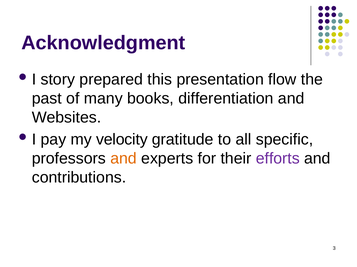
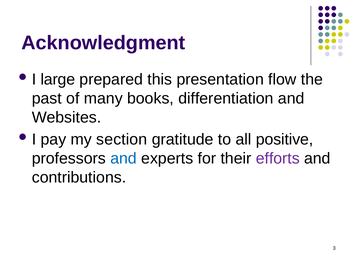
story: story -> large (58, 80)
velocity: velocity -> section (122, 140)
specific: specific -> positive (285, 140)
and colour: orange -> blue (124, 159)
